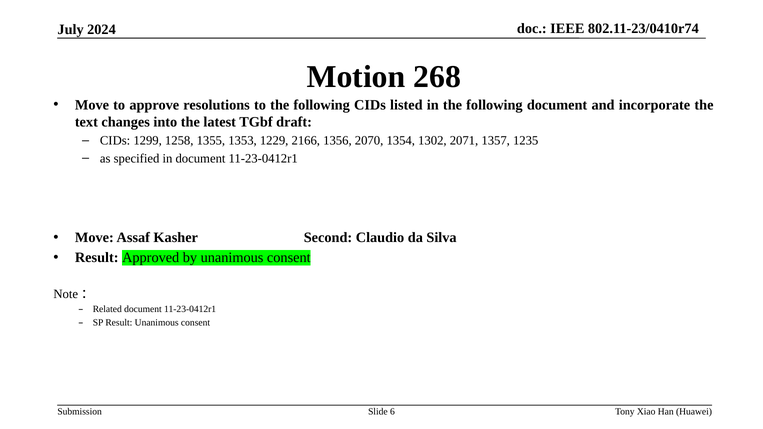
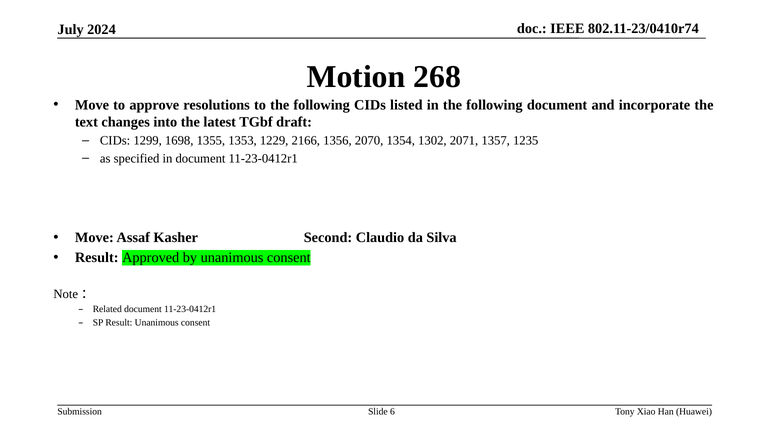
1258: 1258 -> 1698 (179, 141)
